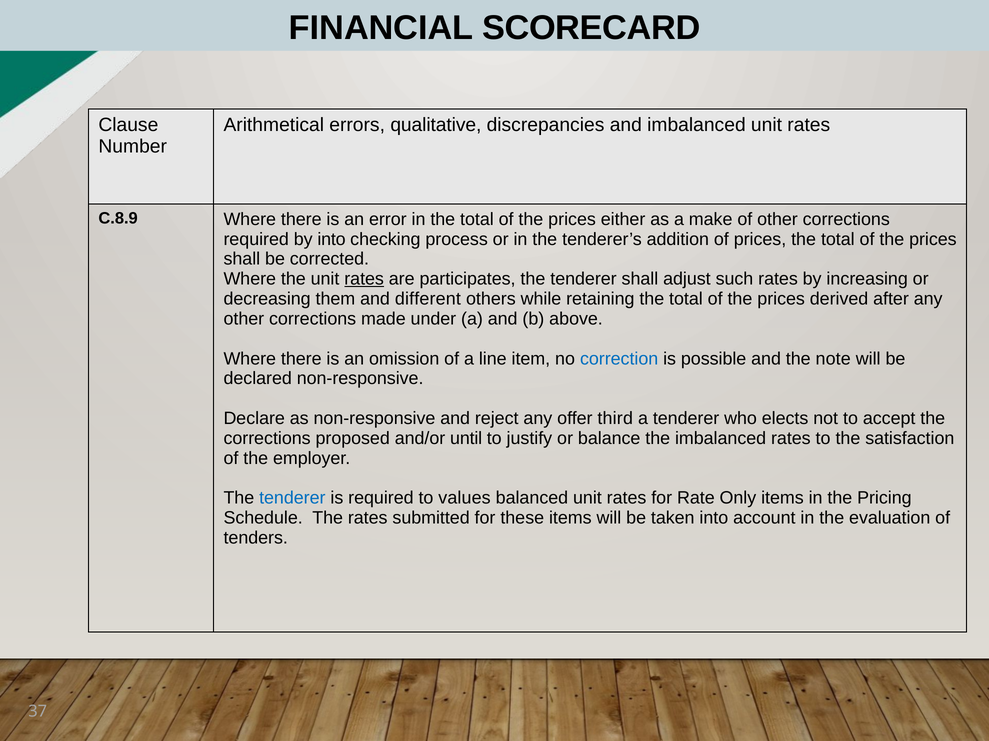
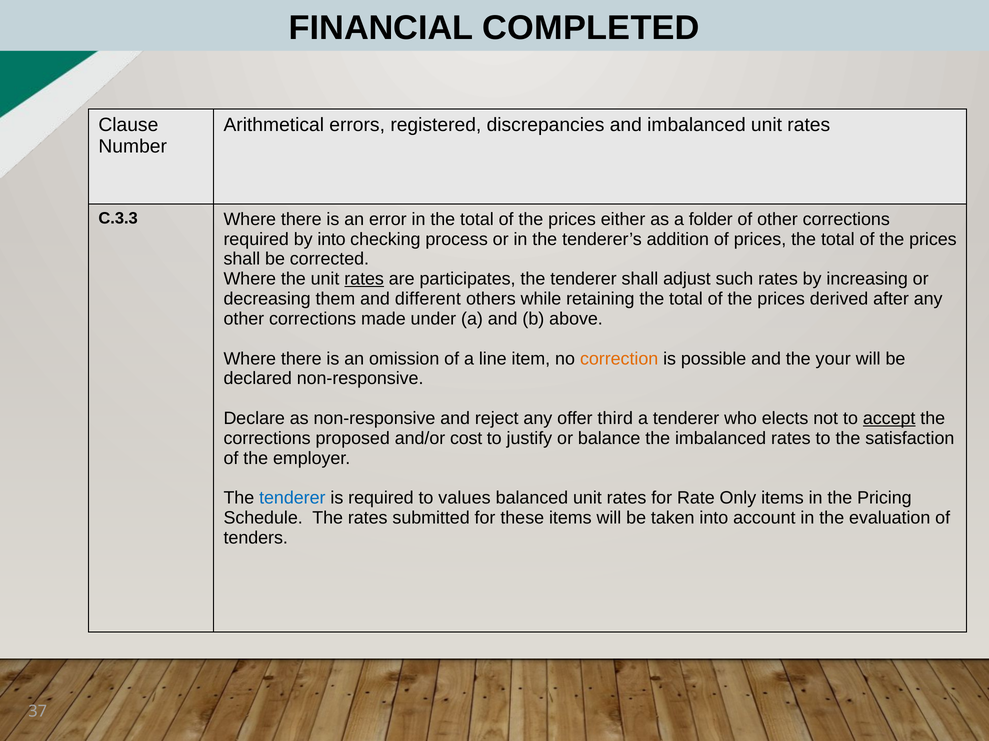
SCORECARD: SCORECARD -> COMPLETED (591, 28)
qualitative: qualitative -> registered (436, 125)
C.8.9: C.8.9 -> C.3.3 (118, 219)
make: make -> folder (711, 219)
correction colour: blue -> orange (619, 359)
note: note -> your (833, 359)
accept underline: none -> present (889, 419)
until: until -> cost (466, 439)
